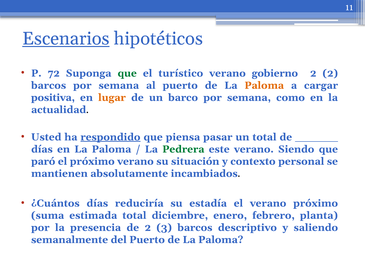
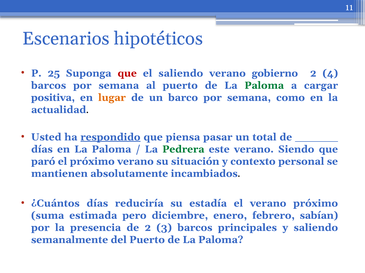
Escenarios underline: present -> none (66, 39)
72: 72 -> 25 (54, 73)
que colour: green -> red (127, 73)
el turístico: turístico -> saliendo (181, 73)
2 2: 2 -> 4 (330, 73)
Paloma colour: orange -> green (264, 86)
estimada total: total -> pero (134, 216)
planta: planta -> sabían (319, 216)
descriptivo: descriptivo -> principales (247, 228)
